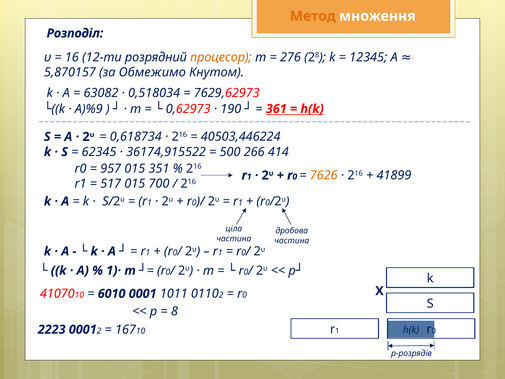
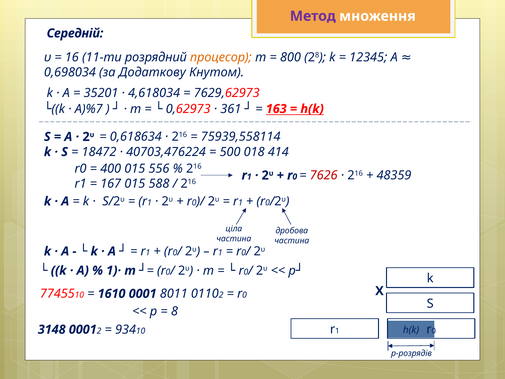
Метод colour: orange -> purple (313, 16)
Розподіл: Розподіл -> Середній (75, 33)
12-ти: 12-ти -> 11-ти (102, 57)
276: 276 -> 800 (290, 57)
5,870157: 5,870157 -> 0,698034 (70, 72)
Обмежимо: Обмежимо -> Додаткову (152, 72)
63082: 63082 -> 35201 (101, 93)
0,518034: 0,518034 -> 4,618034 (154, 93)
А)%9: А)%9 -> А)%7 (89, 109)
190: 190 -> 361 (231, 109)
361: 361 -> 163 (276, 109)
0,618734: 0,618734 -> 0,618634 (136, 137)
40503,446224: 40503,446224 -> 75939,558114 (241, 137)
62345: 62345 -> 18472 (99, 152)
36174,915522: 36174,915522 -> 40703,476224 (166, 152)
266: 266 -> 018 (254, 152)
957: 957 -> 400 (111, 168)
351: 351 -> 556 (159, 168)
7626 colour: orange -> red (324, 175)
41899: 41899 -> 48359 (394, 175)
517: 517 -> 167 (111, 184)
700: 700 -> 588 (159, 184)
41070: 41070 -> 77455 (57, 294)
6010: 6010 -> 1610 (112, 294)
1011: 1011 -> 8011 (174, 294)
2223: 2223 -> 3148 (52, 329)
167: 167 -> 934 (126, 329)
